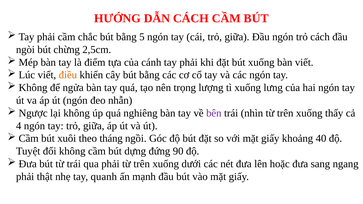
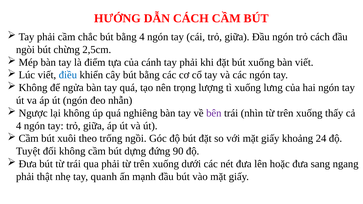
bằng 5: 5 -> 4 (142, 37)
điều colour: orange -> blue (68, 75)
tháng: tháng -> trống (111, 139)
40: 40 -> 24 (321, 139)
